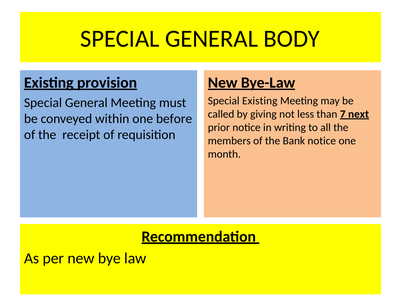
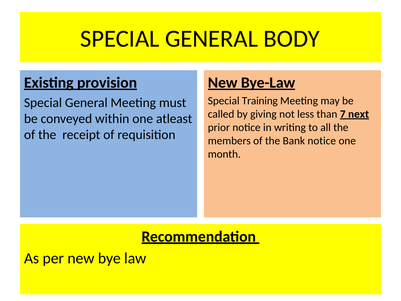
Special Existing: Existing -> Training (260, 101)
before: before -> atleast (174, 119)
